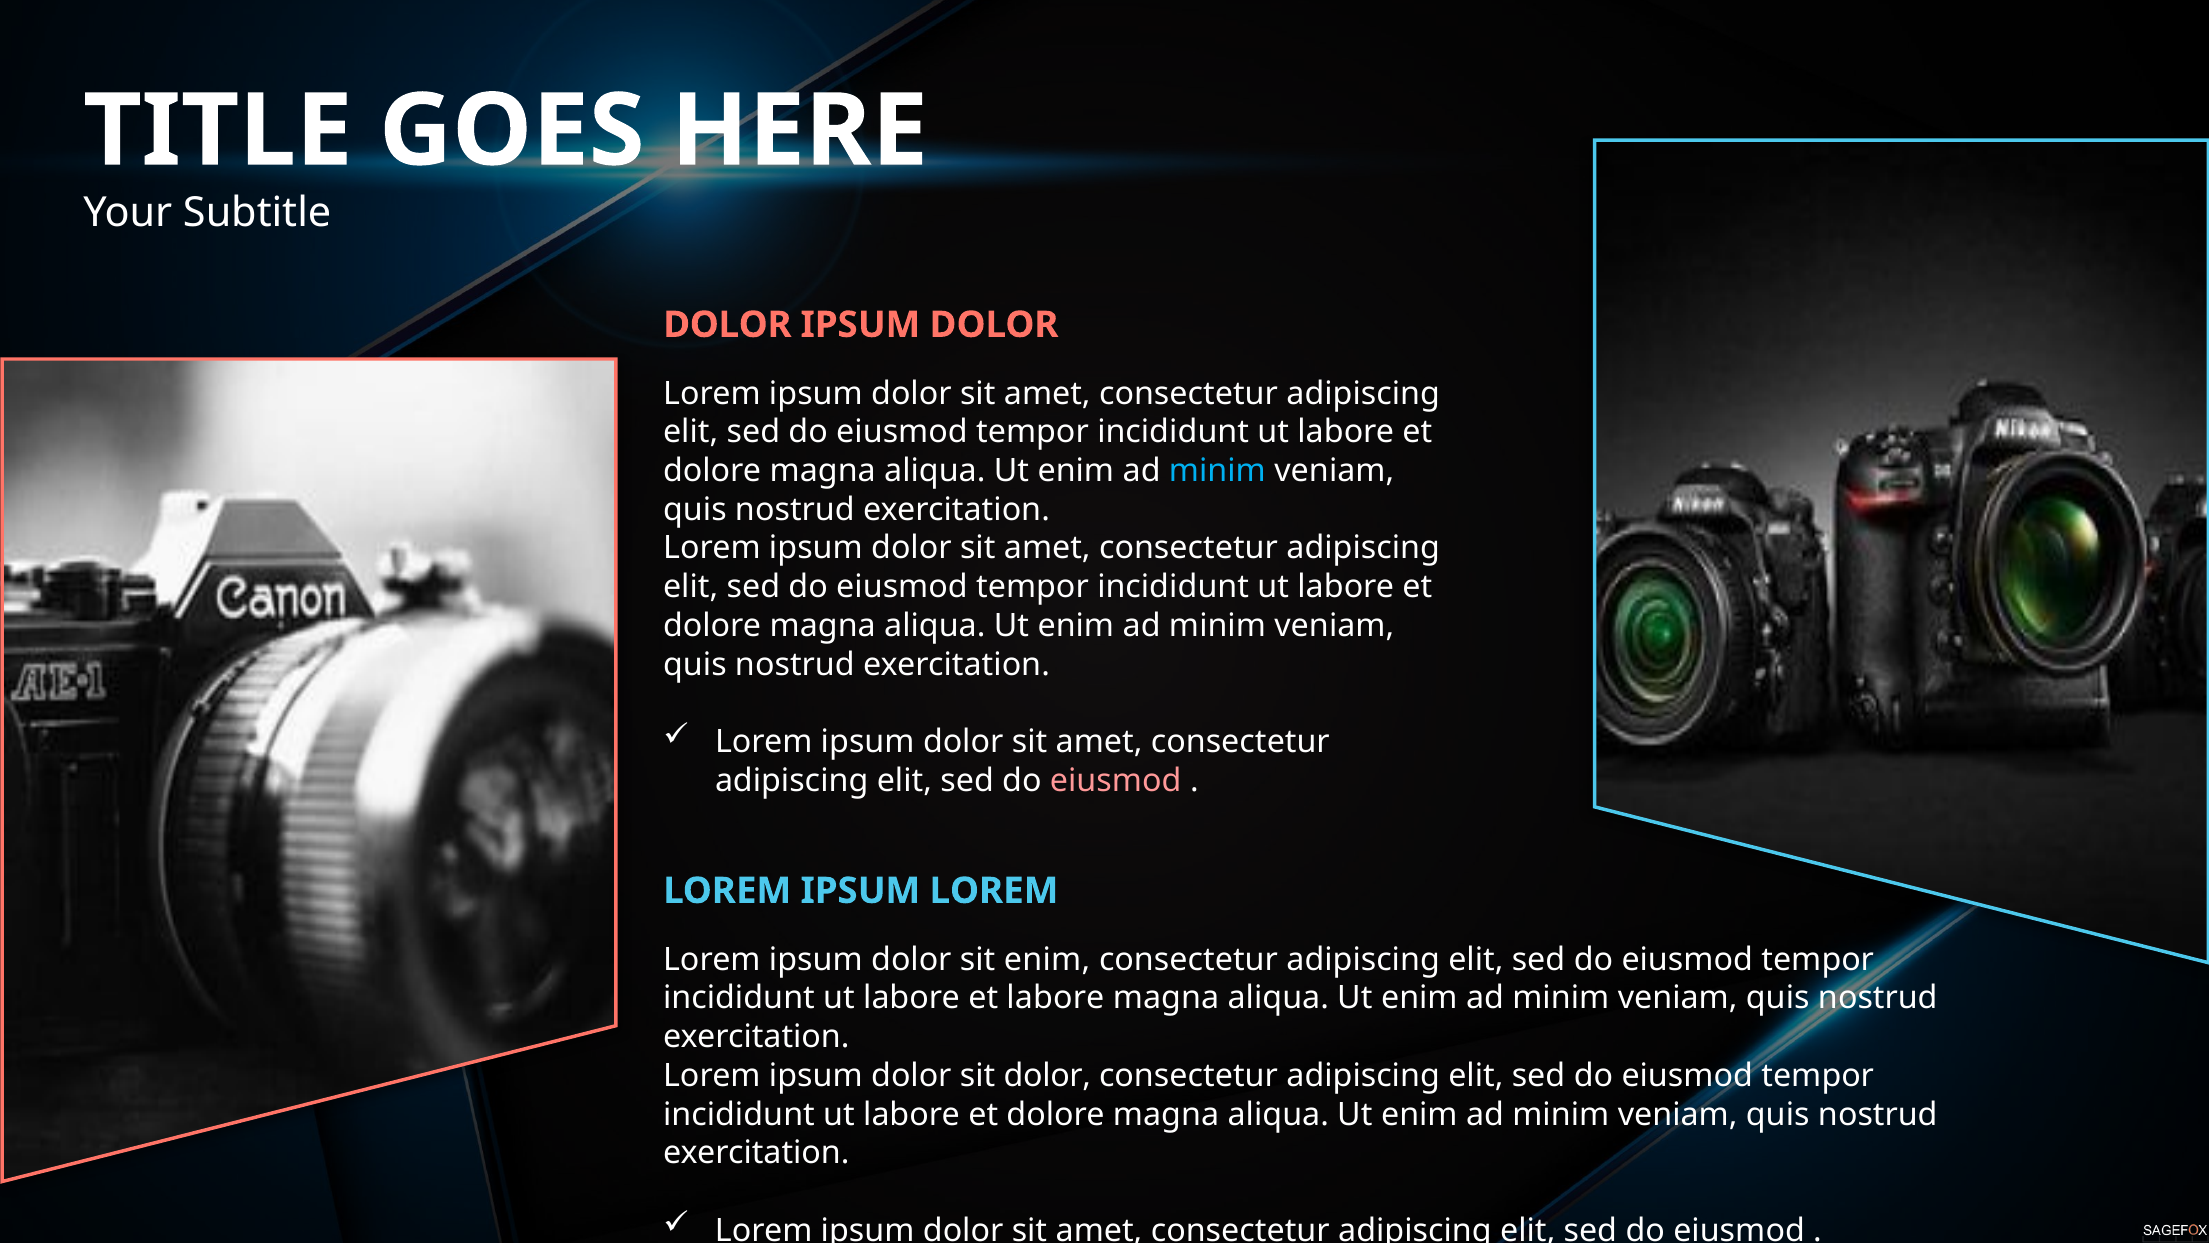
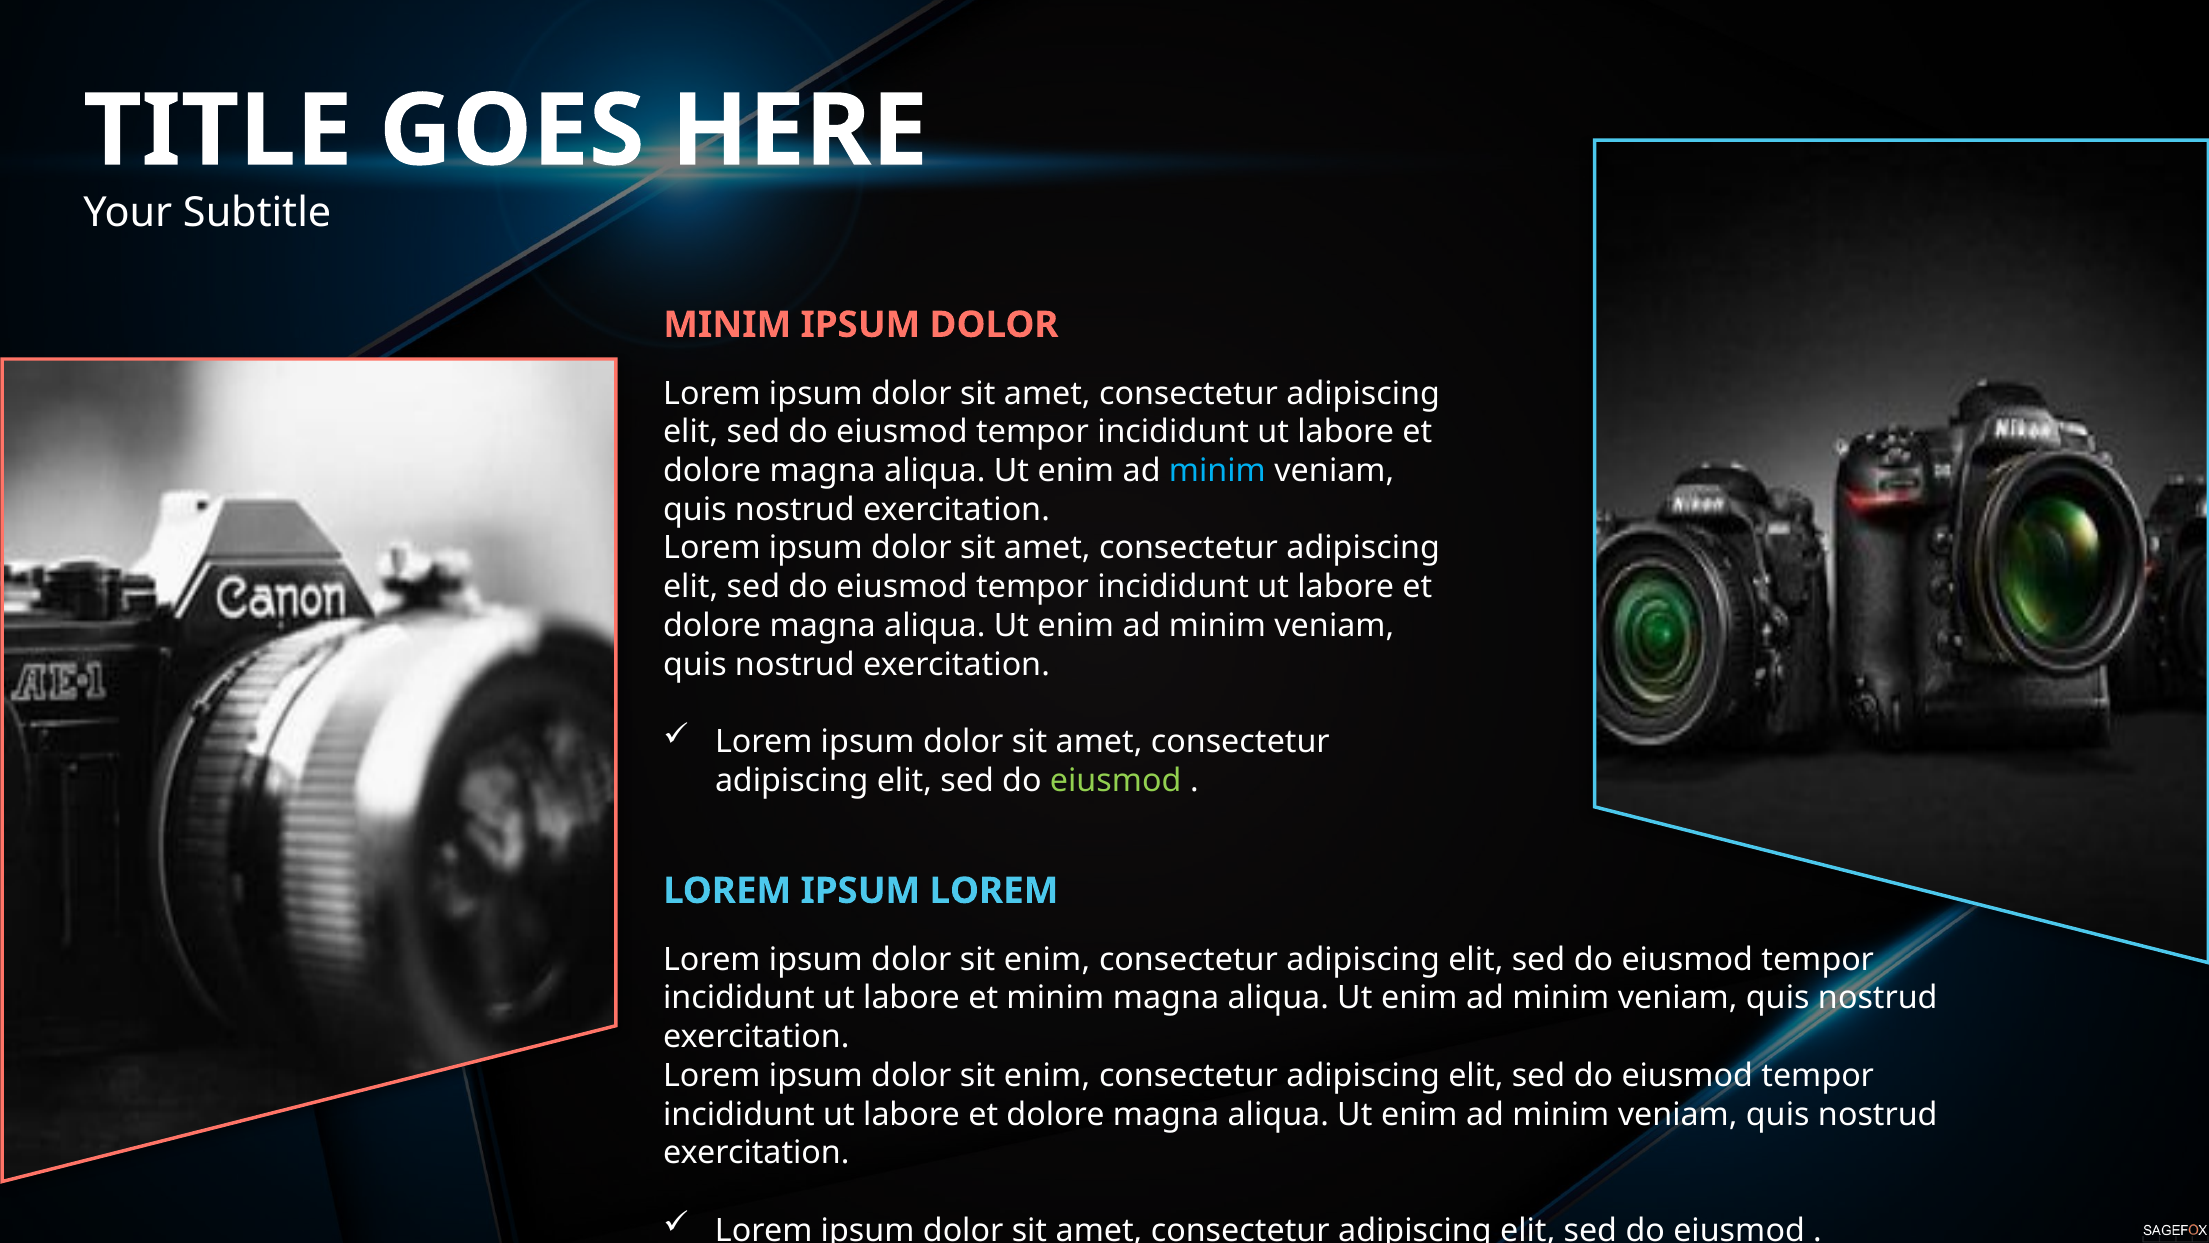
DOLOR: DOLOR -> MINIM (727, 325)
eiusmod colour: pink -> light green (1116, 780)
et labore: labore -> minim (1055, 998)
dolor: dolor -> enim (1047, 1075)
